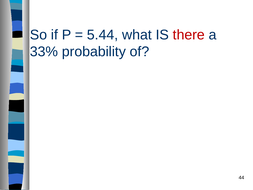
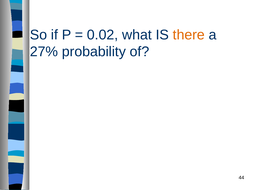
5.44: 5.44 -> 0.02 (103, 35)
there colour: red -> orange (189, 35)
33%: 33% -> 27% (44, 52)
